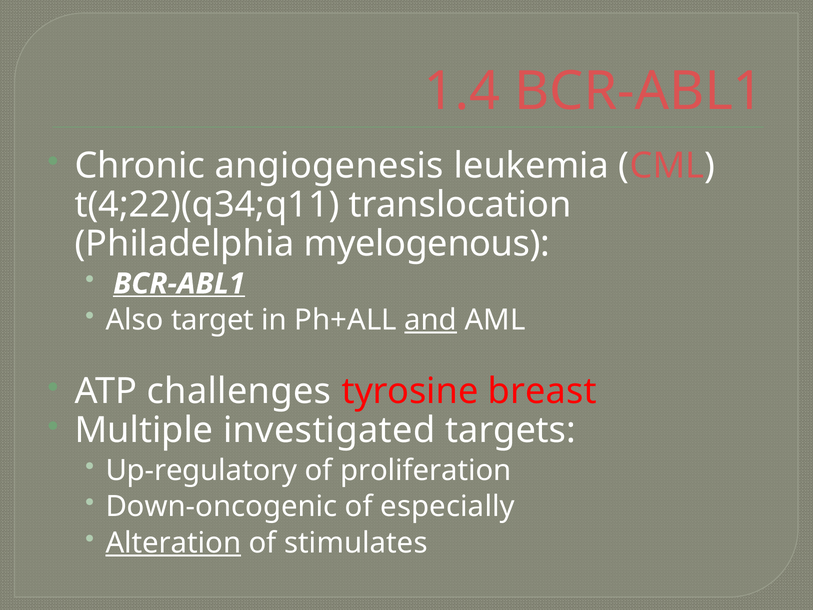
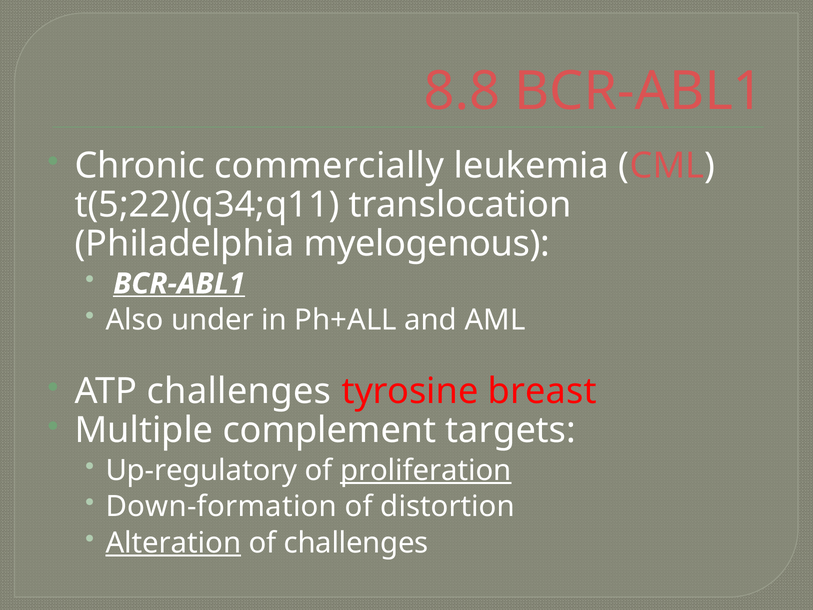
1.4: 1.4 -> 8.8 (462, 91)
angiogenesis: angiogenesis -> commercially (329, 166)
t(4;22)(q34;q11: t(4;22)(q34;q11 -> t(5;22)(q34;q11 (207, 205)
target: target -> under (213, 320)
and underline: present -> none (431, 320)
investigated: investigated -> complement (329, 430)
proliferation underline: none -> present (426, 470)
Down-oncogenic: Down-oncogenic -> Down-formation (221, 507)
especially: especially -> distortion (448, 507)
of stimulates: stimulates -> challenges (356, 543)
